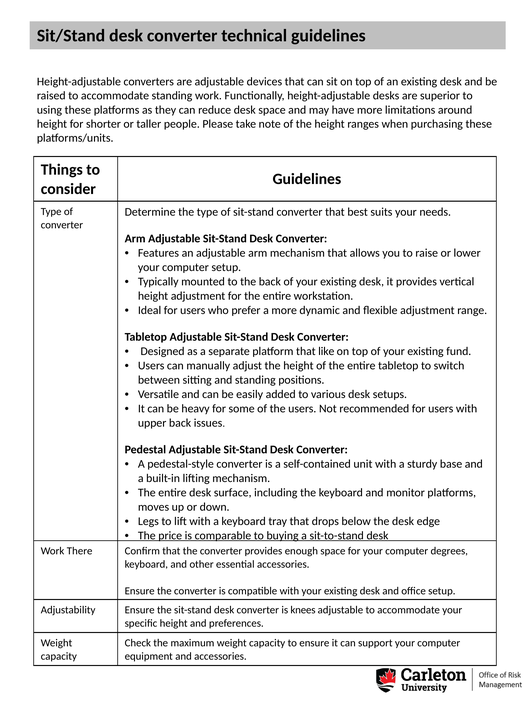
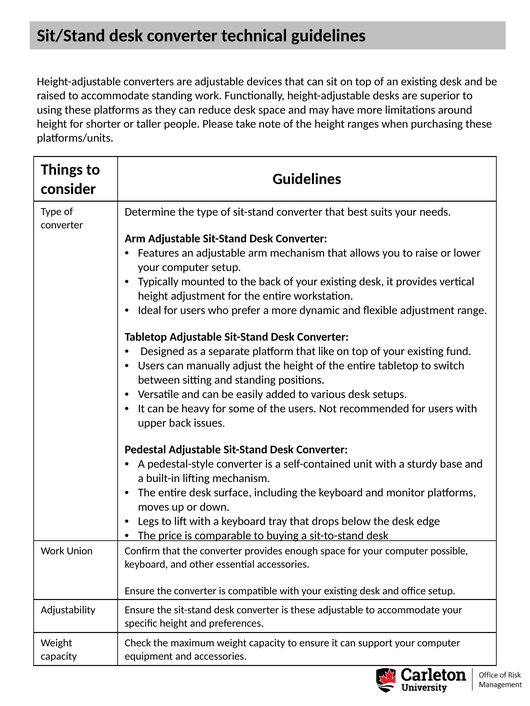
There: There -> Union (80, 552)
degrees: degrees -> possible (449, 552)
is knees: knees -> these (303, 610)
